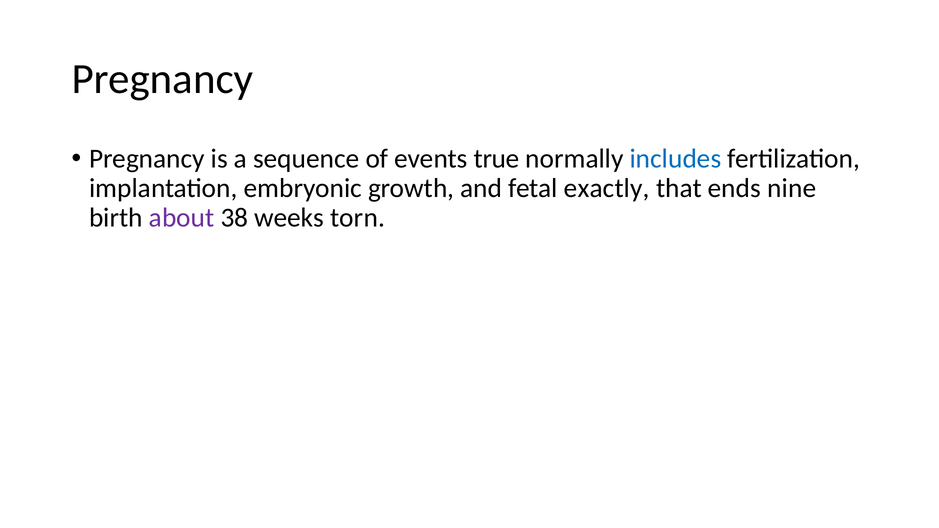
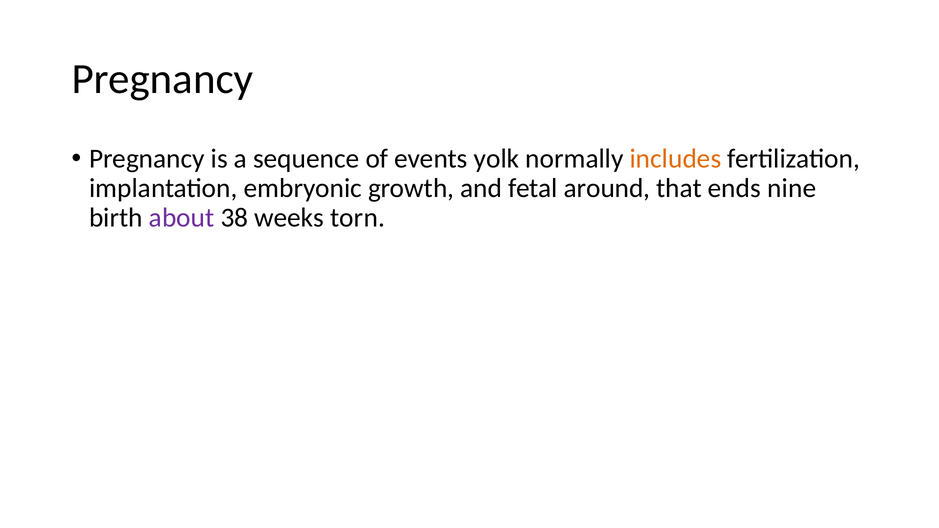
true: true -> yolk (496, 159)
includes colour: blue -> orange (675, 159)
exactly: exactly -> around (607, 188)
